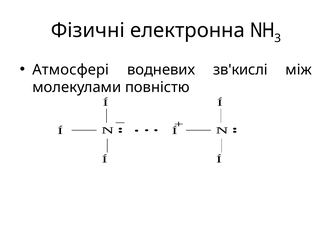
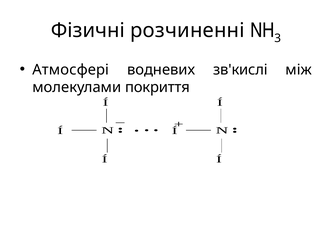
електронна: електронна -> розчиненні (187, 30)
повністю: повністю -> покриття (157, 87)
